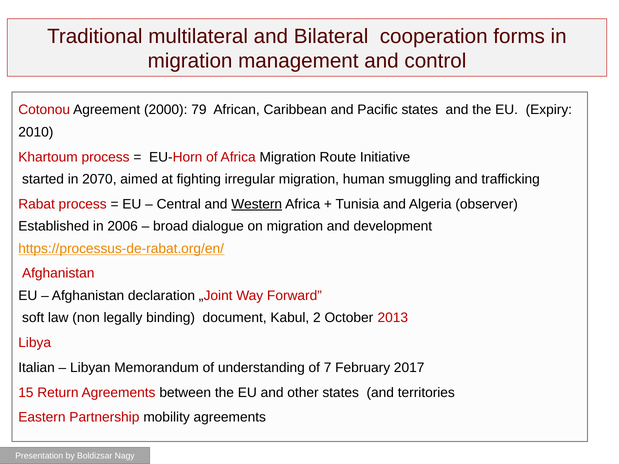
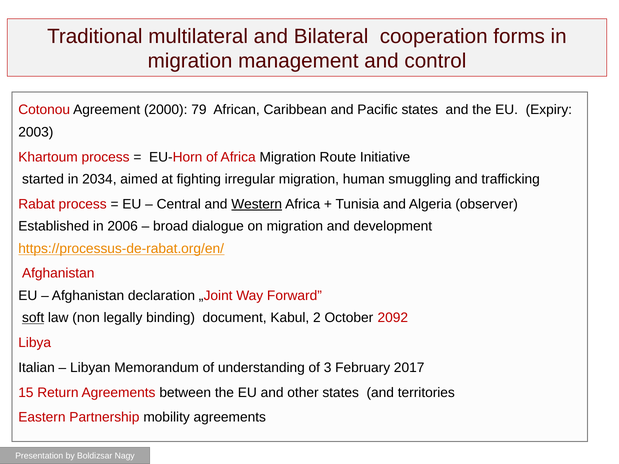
2010: 2010 -> 2003 (36, 132)
2070: 2070 -> 2034 (99, 179)
soft underline: none -> present (33, 318)
2013: 2013 -> 2092 (393, 318)
7: 7 -> 3 (328, 368)
